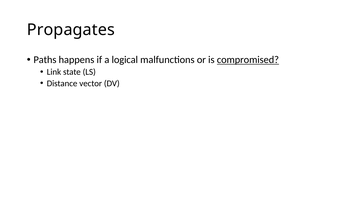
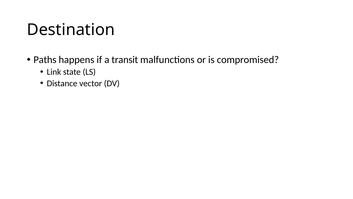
Propagates: Propagates -> Destination (71, 30)
logical: logical -> transit (125, 60)
compromised underline: present -> none (248, 60)
